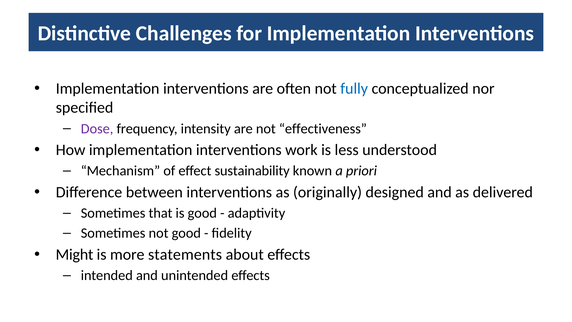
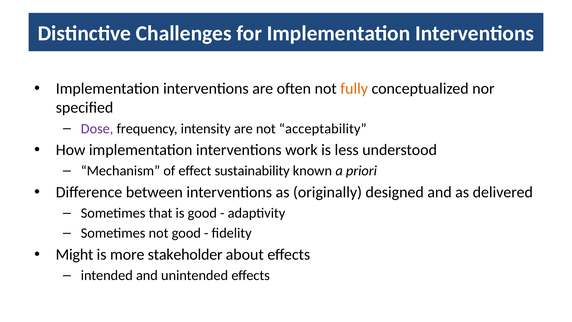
fully colour: blue -> orange (354, 89)
effectiveness: effectiveness -> acceptability (323, 129)
statements: statements -> stakeholder (185, 254)
